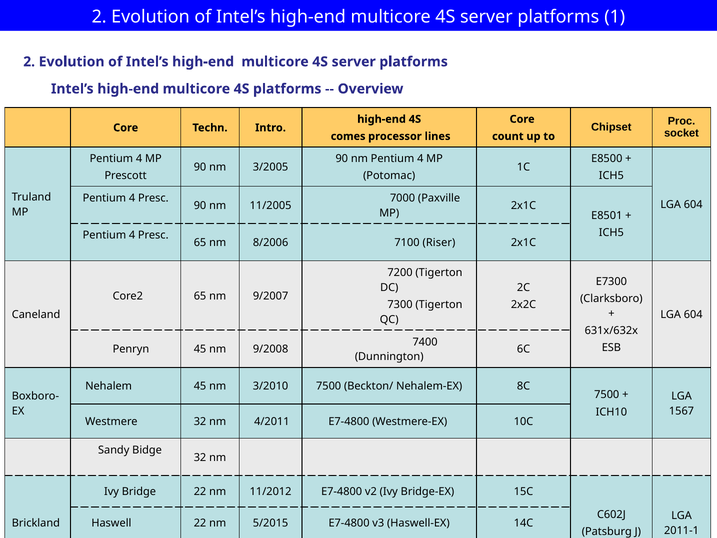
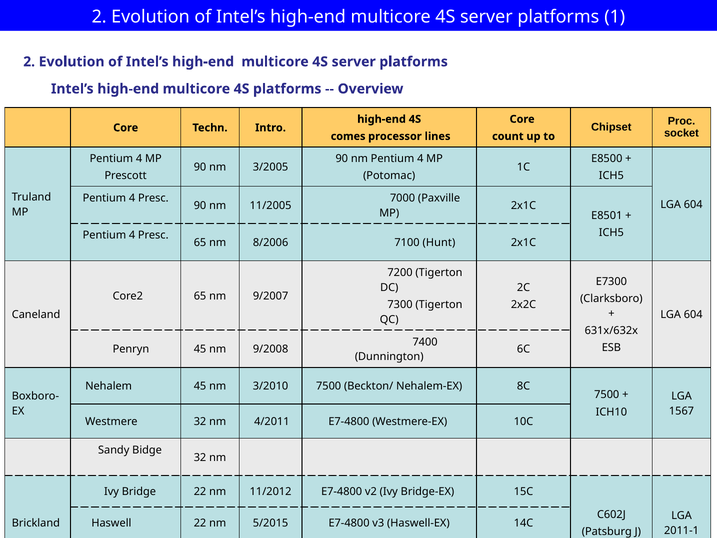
Riser: Riser -> Hunt (439, 243)
